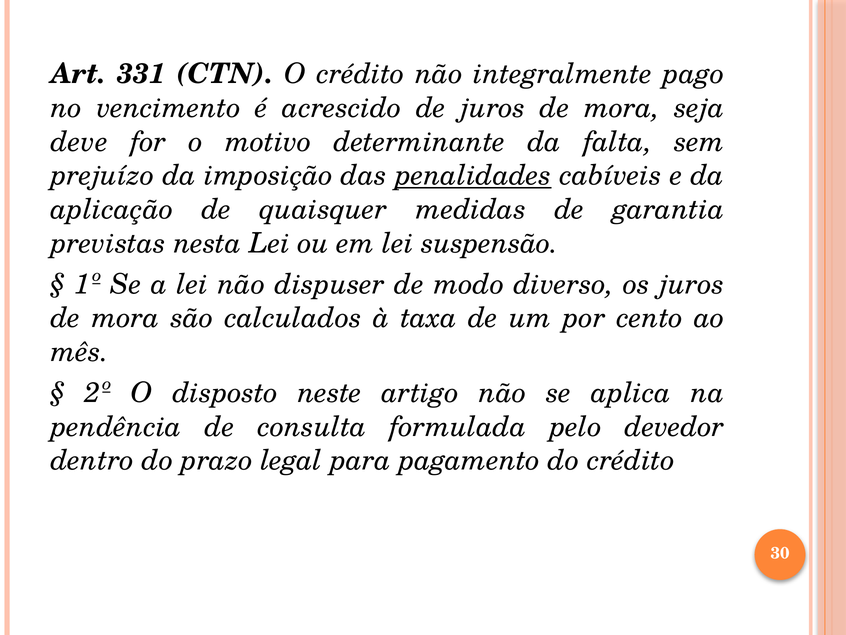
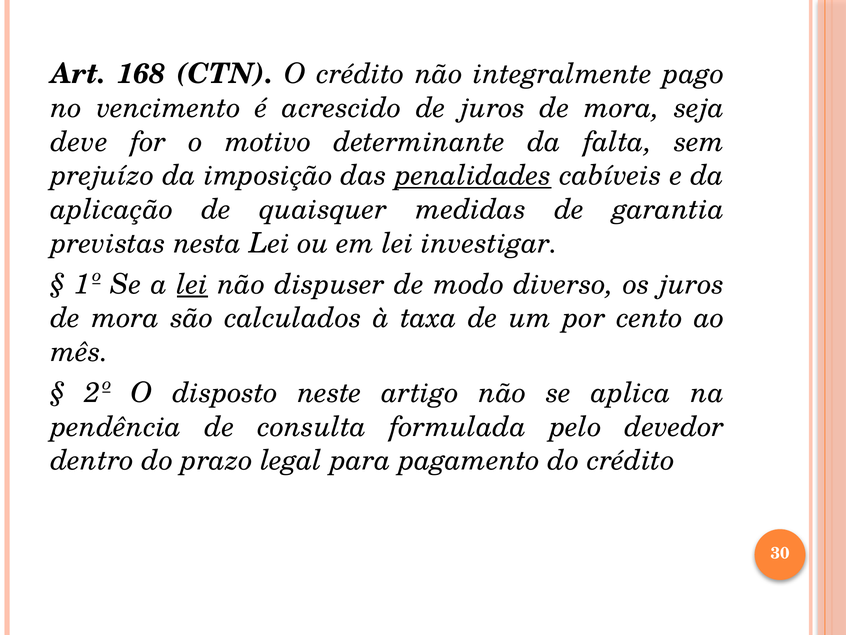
331: 331 -> 168 (141, 74)
suspensão: suspensão -> investigar (490, 243)
lei underline: none -> present (193, 284)
